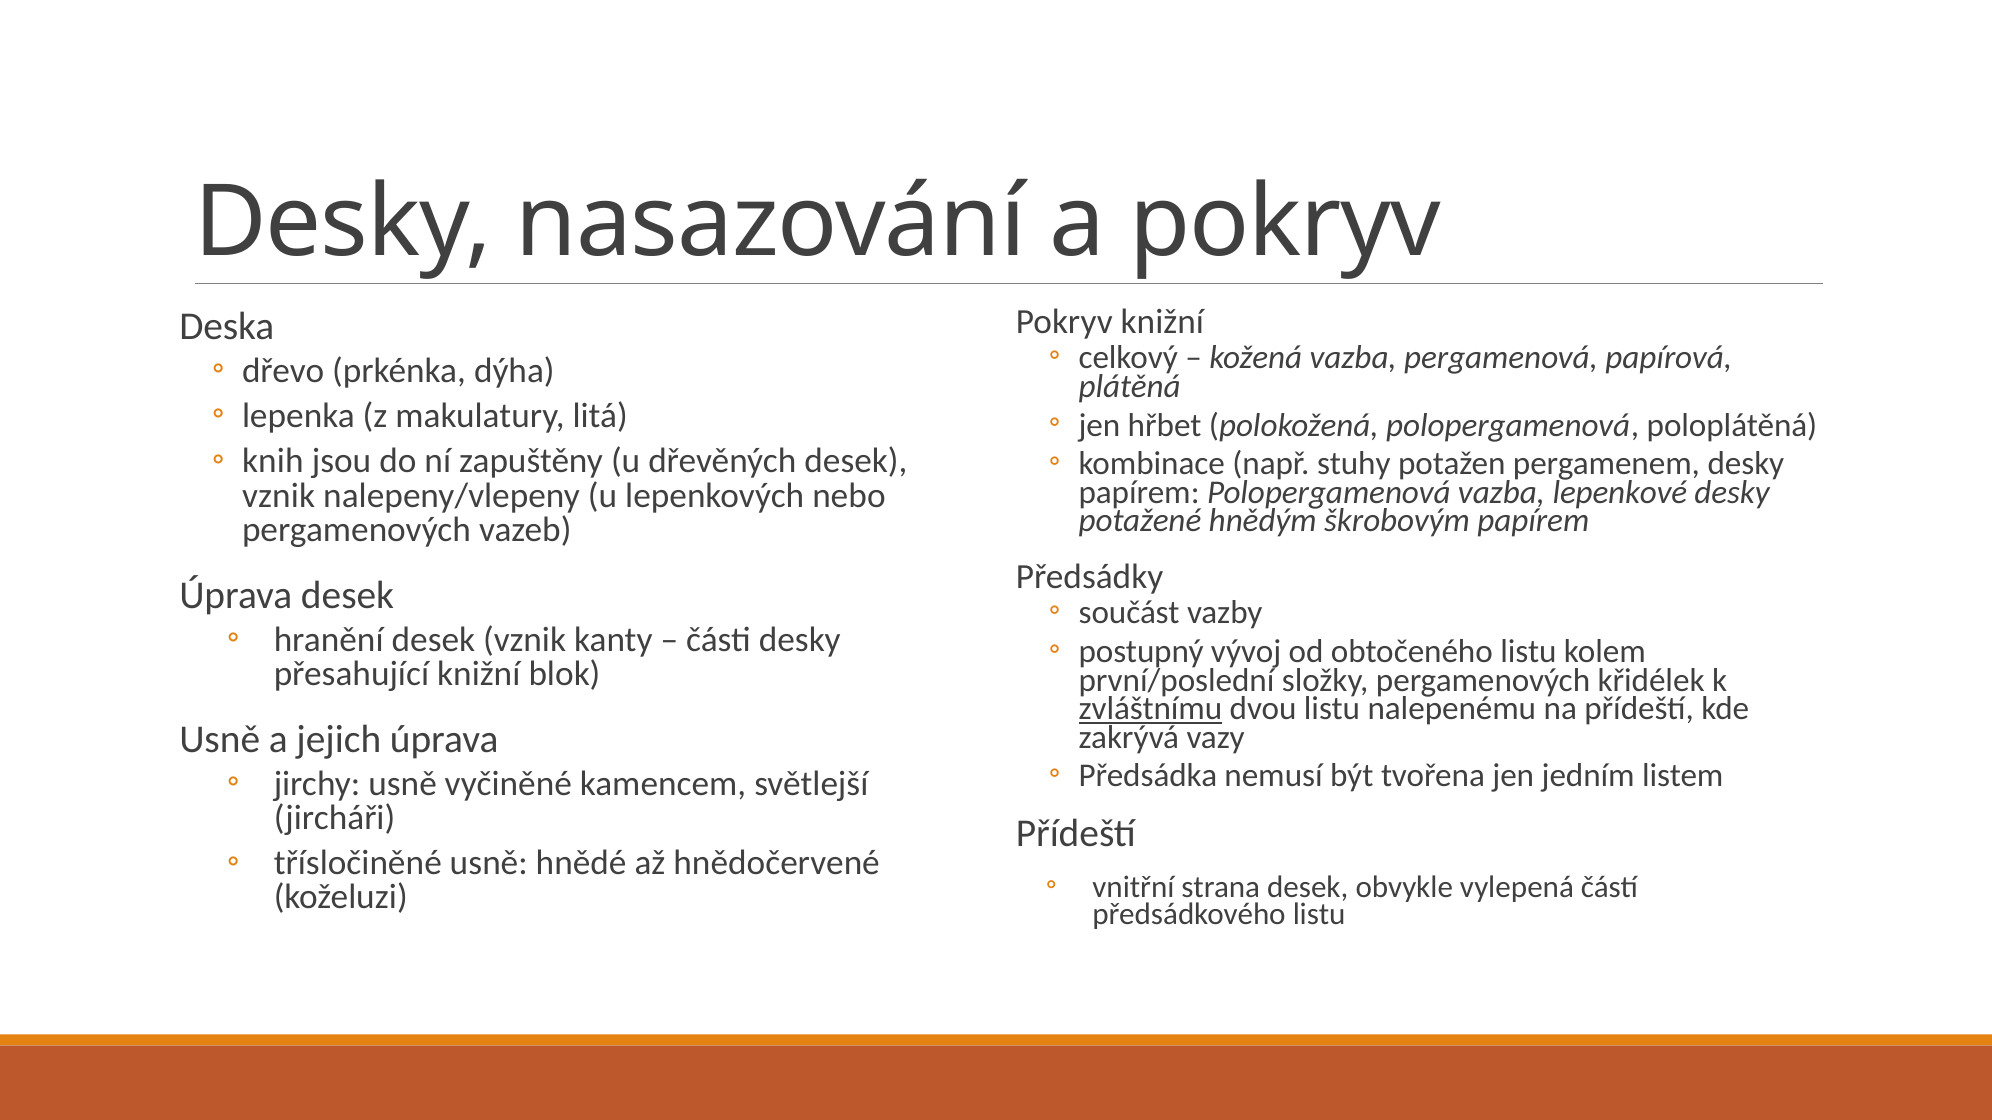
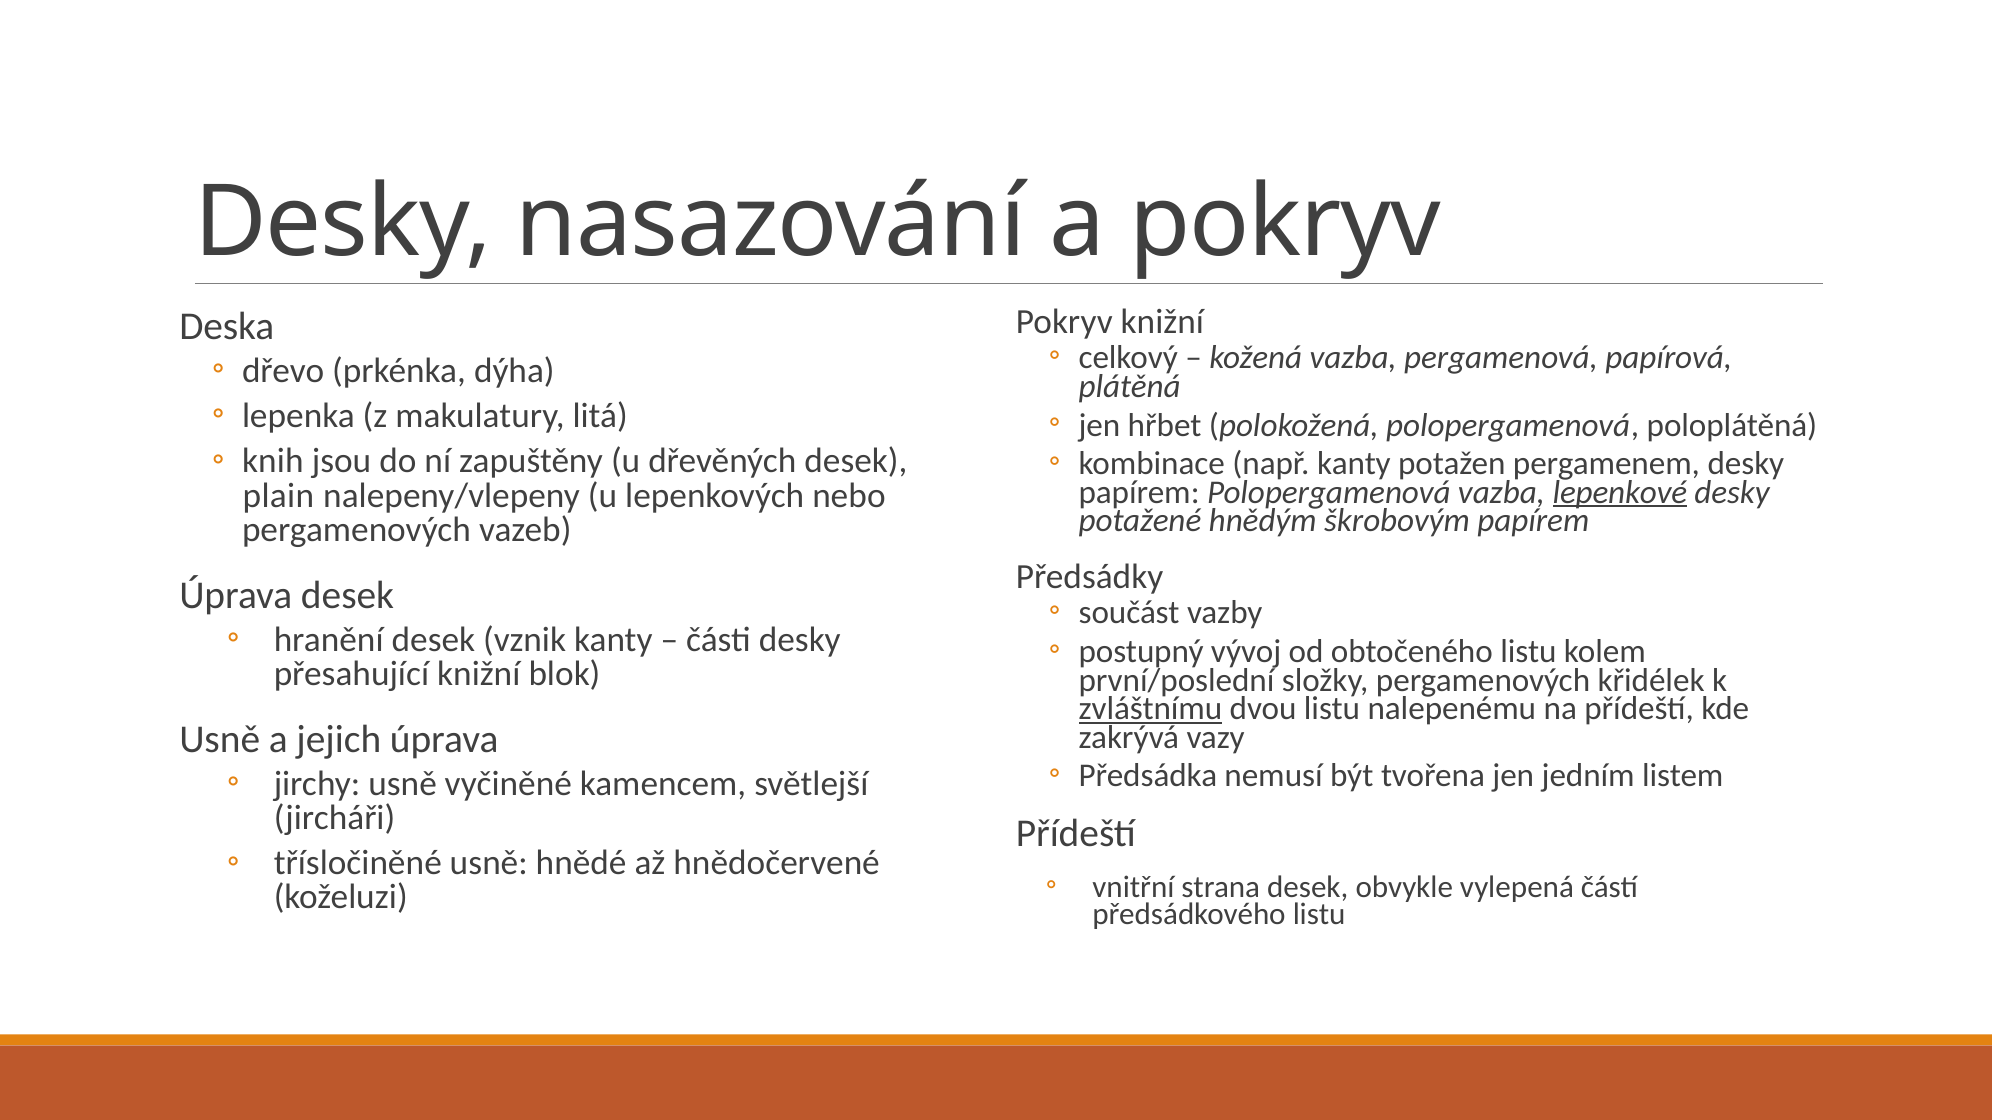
např stuhy: stuhy -> kanty (1354, 464)
lepenkové underline: none -> present (1620, 492)
vznik: vznik -> plain (278, 496)
